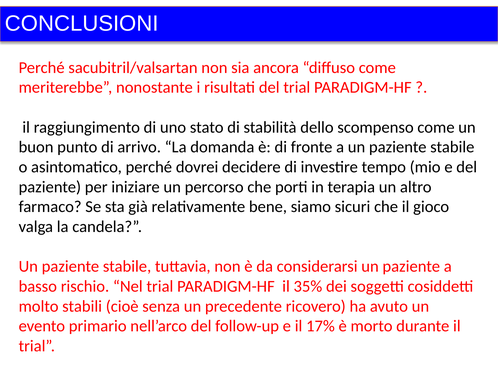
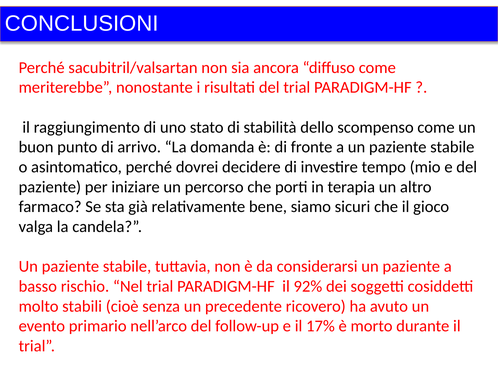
35%: 35% -> 92% (308, 287)
